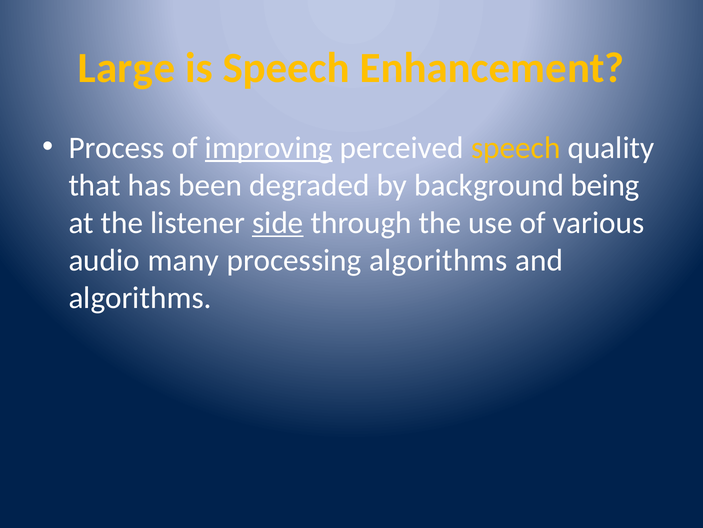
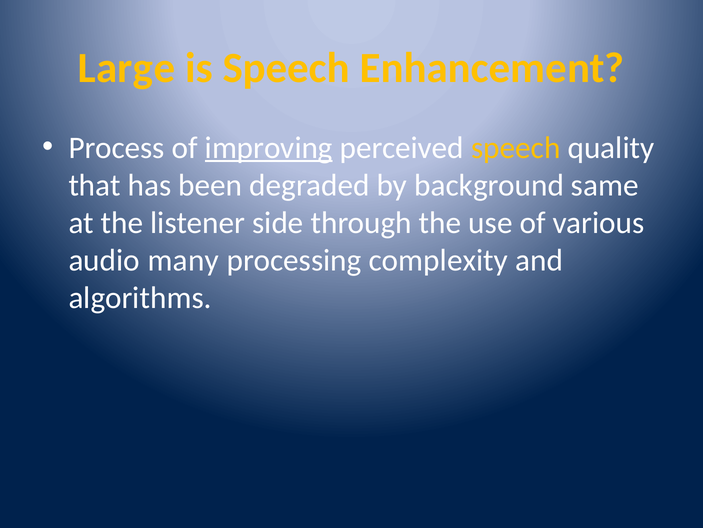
being: being -> same (605, 185)
side underline: present -> none (278, 222)
processing algorithms: algorithms -> complexity (438, 260)
